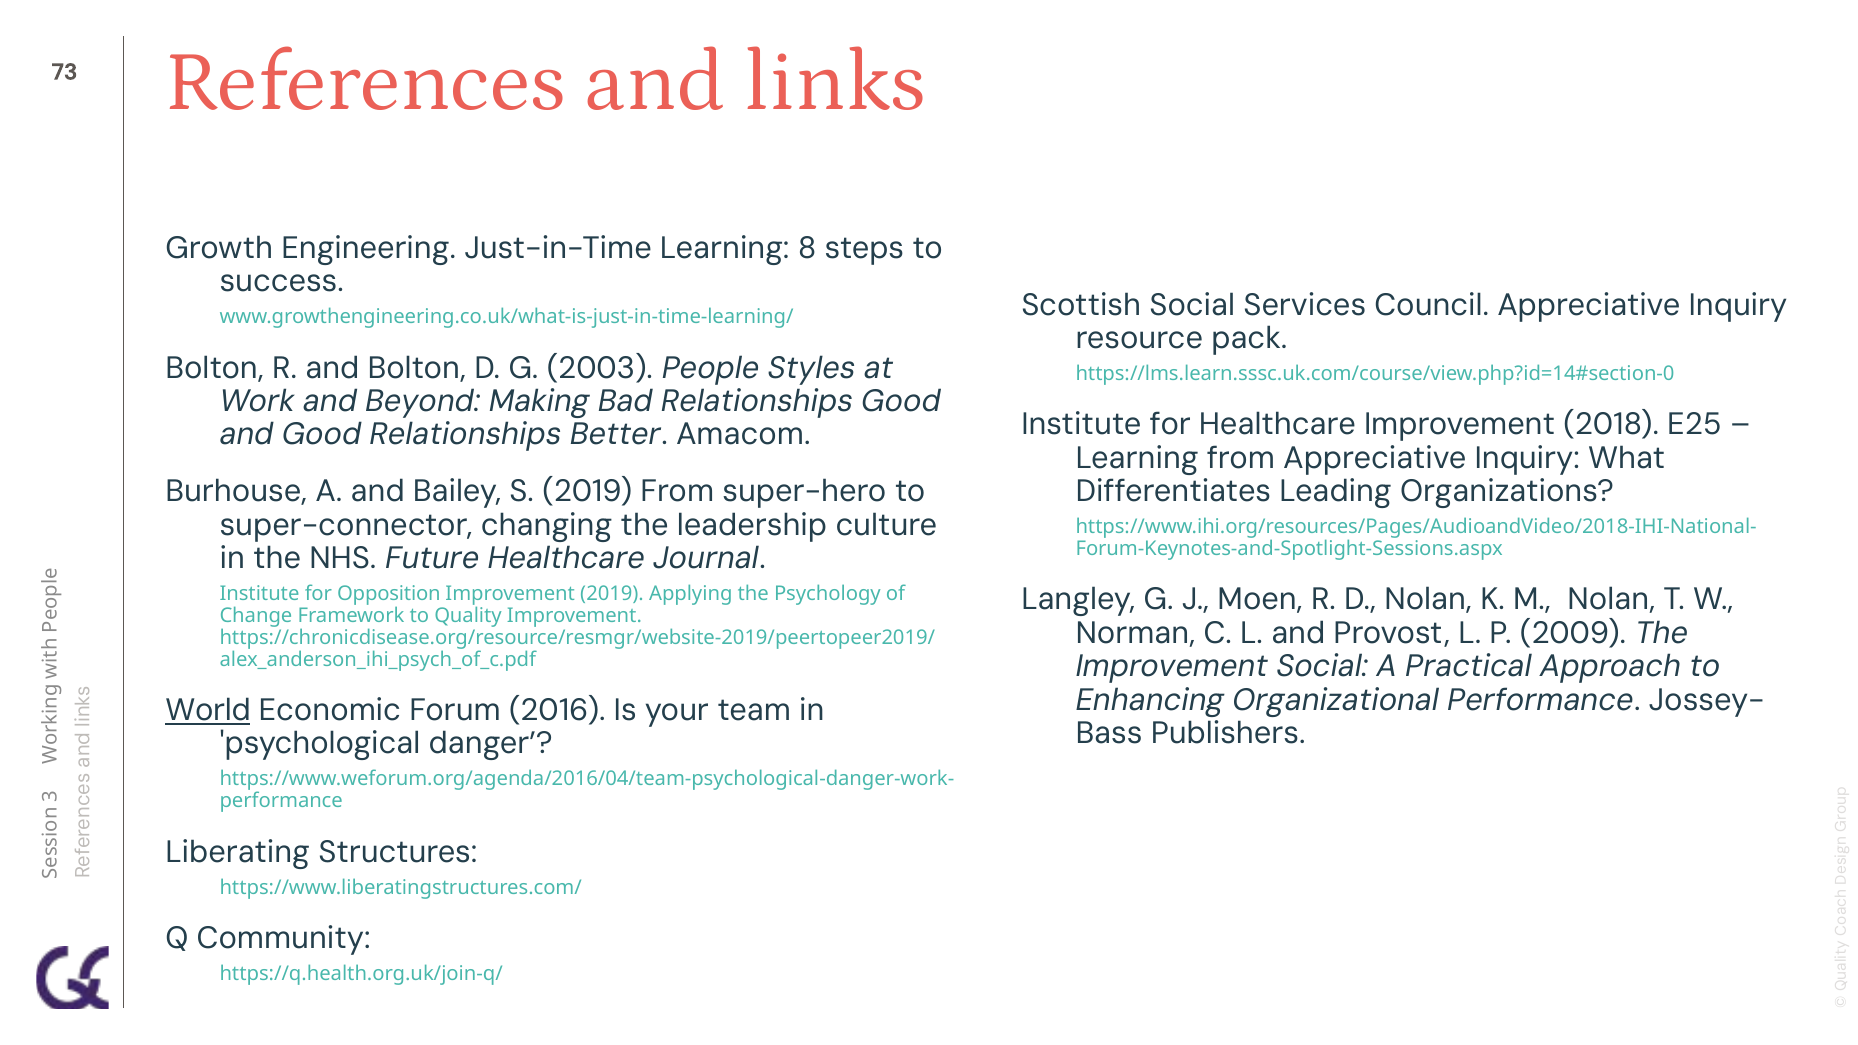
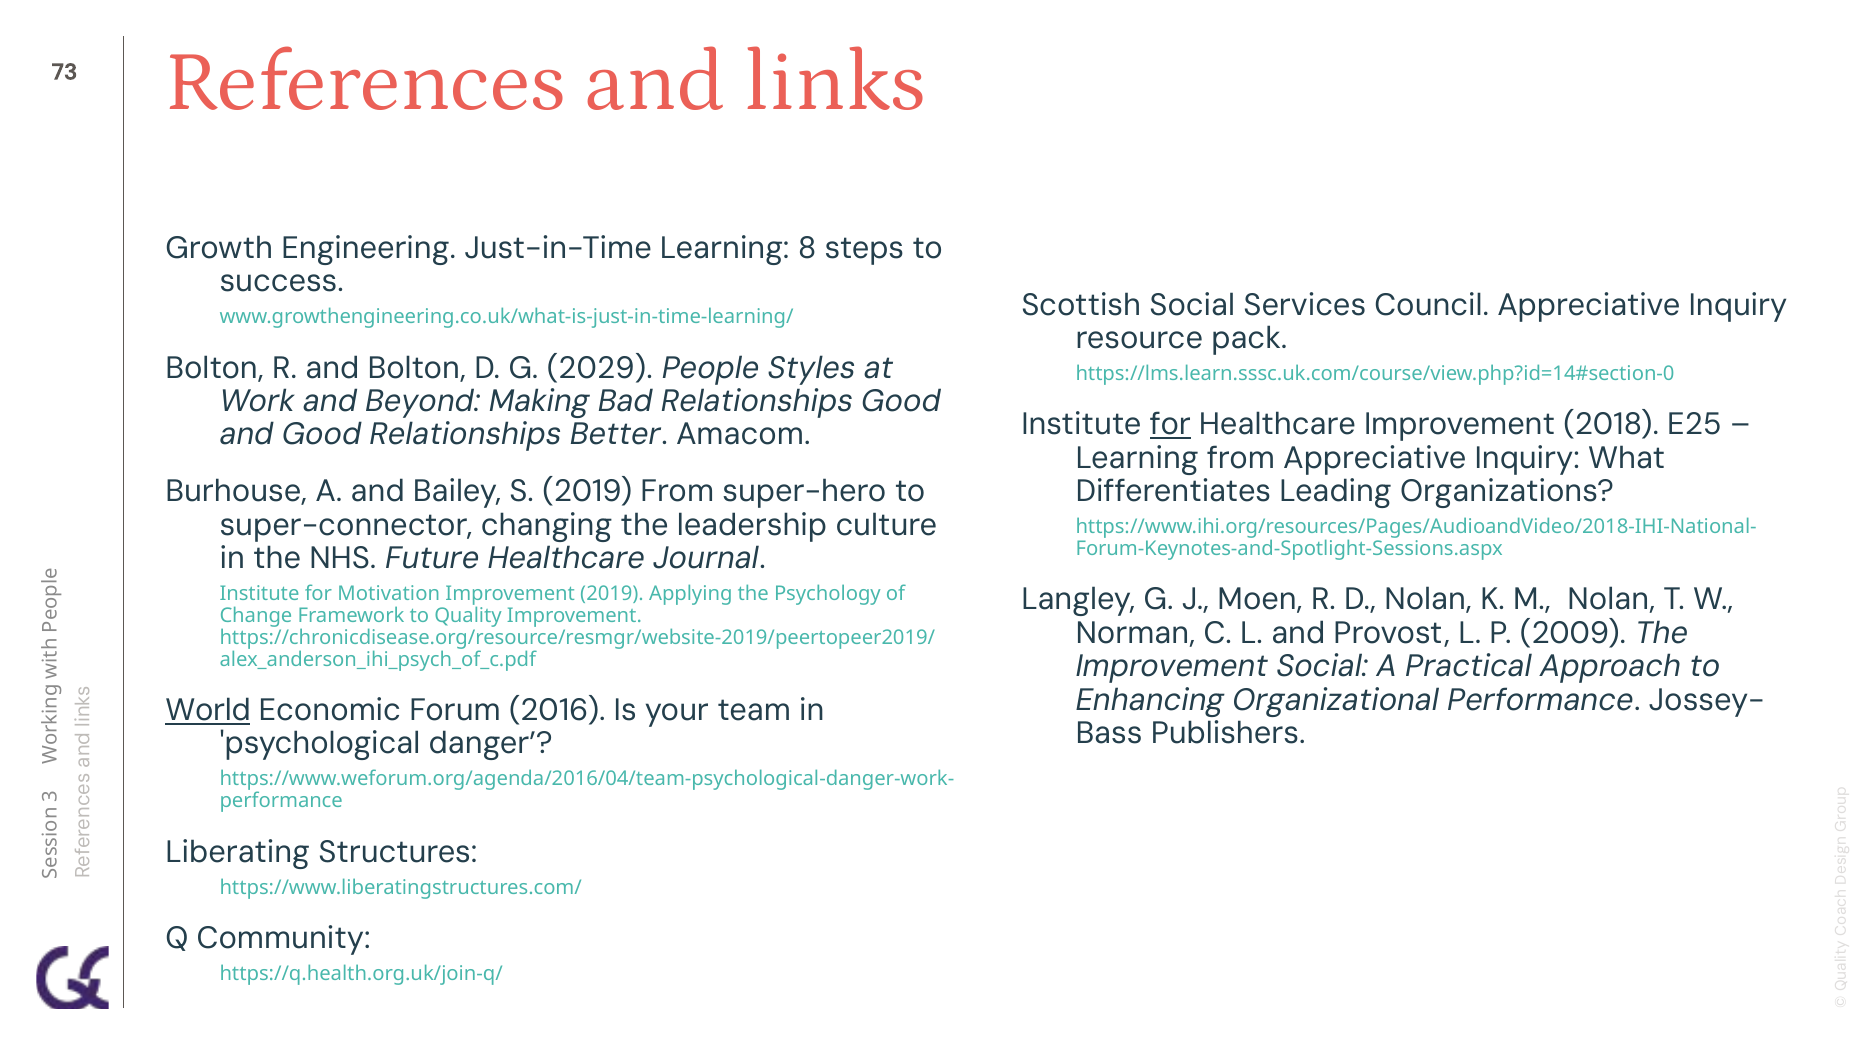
2003: 2003 -> 2029 (600, 368)
for underline: none -> present (1170, 425)
Opposition: Opposition -> Motivation (389, 594)
